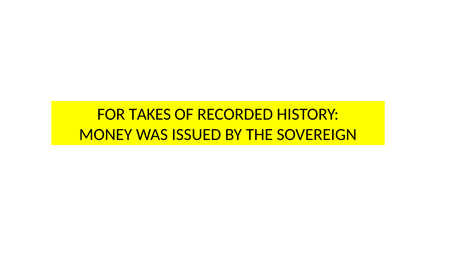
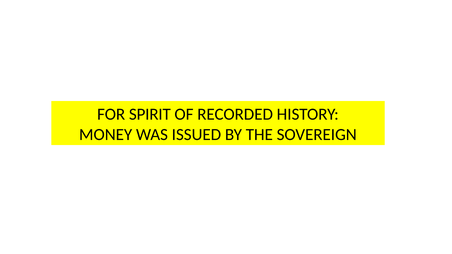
TAKES: TAKES -> SPIRIT (150, 114)
